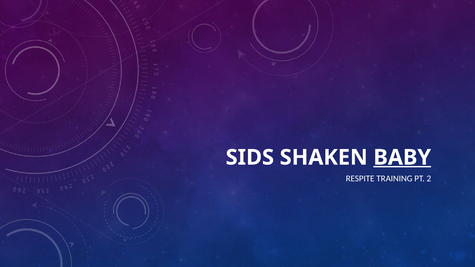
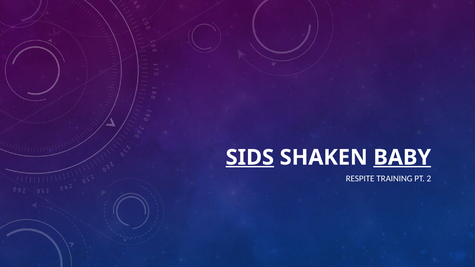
SIDS underline: none -> present (250, 158)
